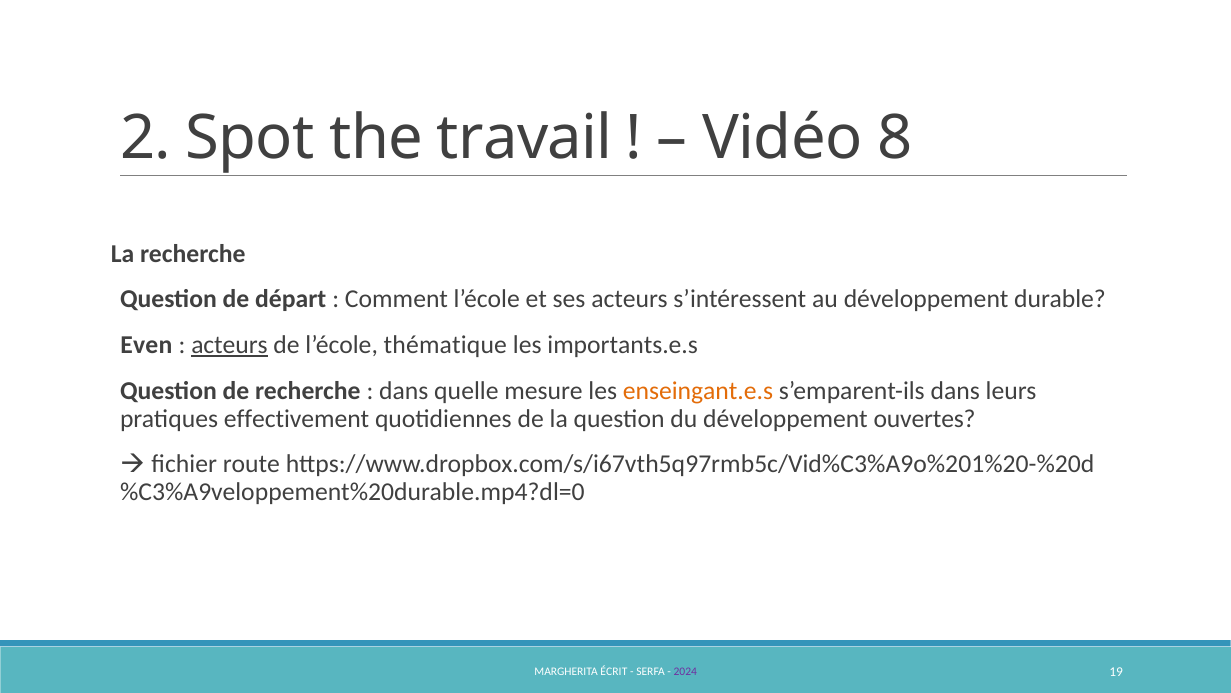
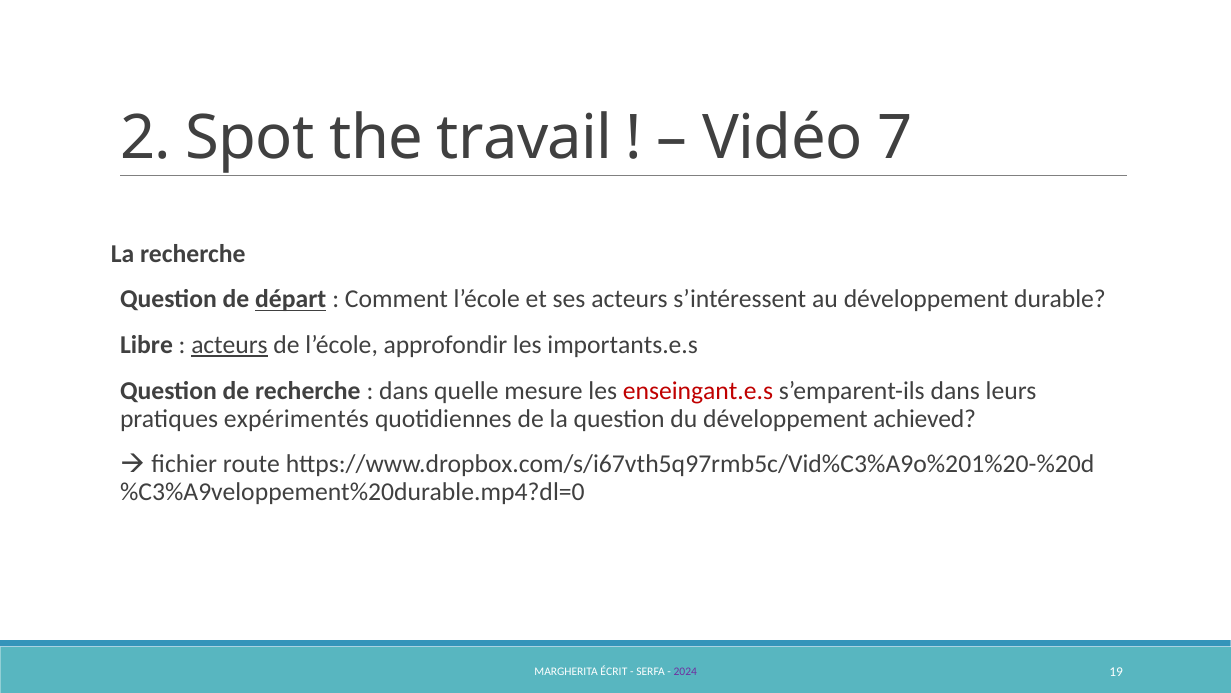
8: 8 -> 7 (895, 138)
départ underline: none -> present (291, 299)
Even: Even -> Libre (146, 345)
thématique: thématique -> approfondir (445, 345)
enseingant.e.s colour: orange -> red (698, 391)
effectivement: effectivement -> expérimentés (296, 418)
ouvertes: ouvertes -> achieved (925, 418)
